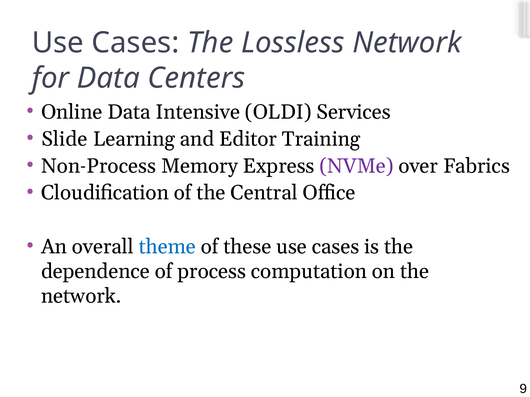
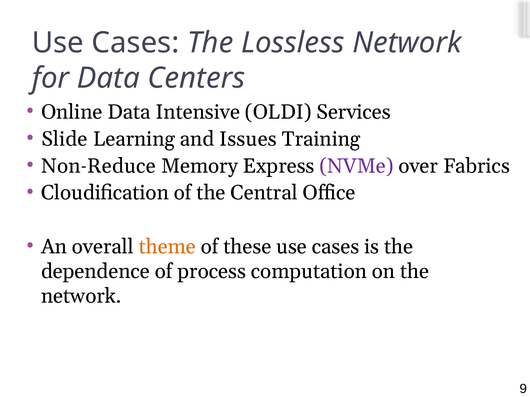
Editor: Editor -> Issues (248, 139)
Non‐Process: Non‐Process -> Non‐Reduce (98, 166)
theme colour: blue -> orange (167, 247)
